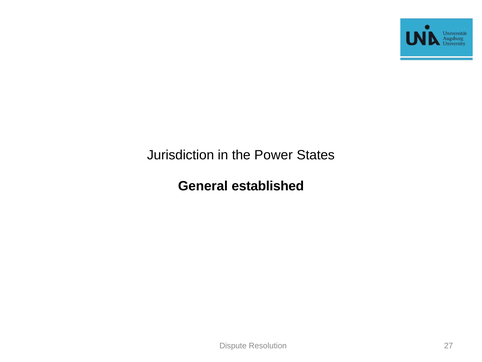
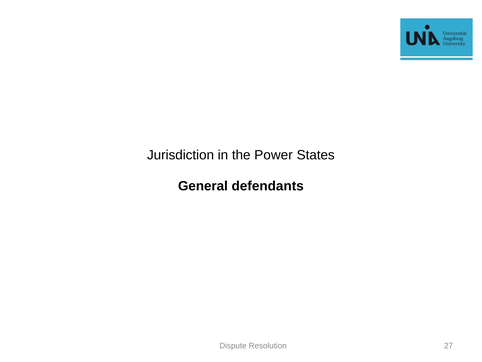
established: established -> defendants (268, 186)
